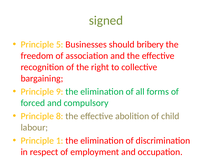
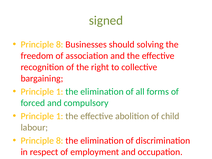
5: 5 -> 8 (60, 44)
bribery: bribery -> solving (150, 44)
9: 9 -> 1 (60, 92)
8: 8 -> 1 (60, 116)
1: 1 -> 8 (60, 141)
